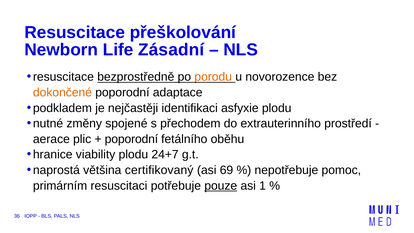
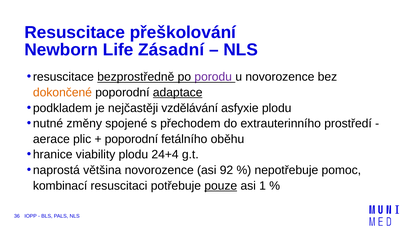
porodu colour: orange -> purple (213, 77)
adaptace underline: none -> present (178, 92)
identifikaci: identifikaci -> vzdělávání (190, 108)
24+7: 24+7 -> 24+4 (165, 155)
většina certifikovaný: certifikovaný -> novorozence (159, 170)
69: 69 -> 92 (226, 170)
primárním: primárním -> kombinací (60, 186)
